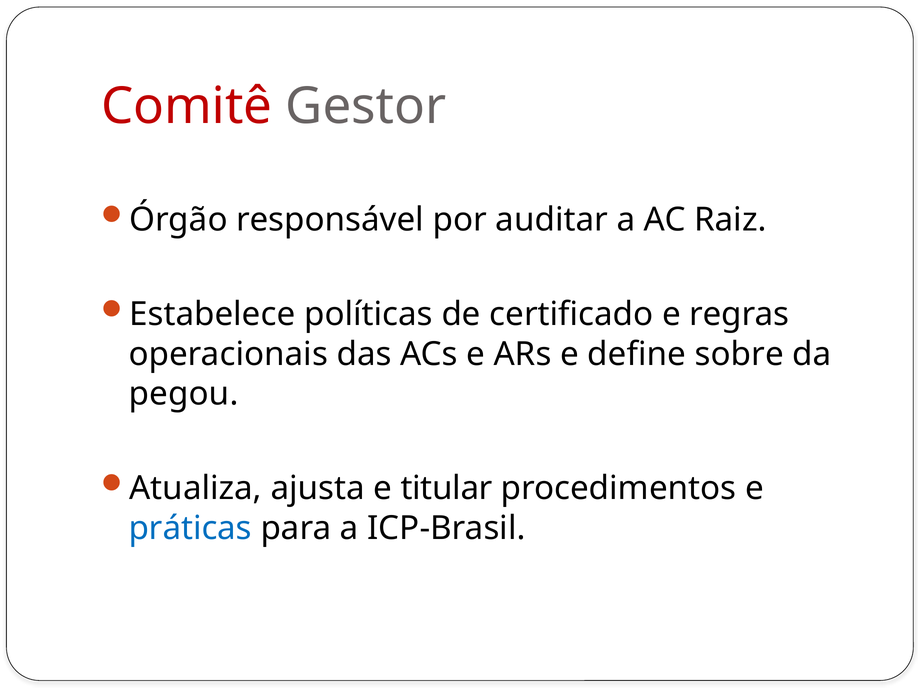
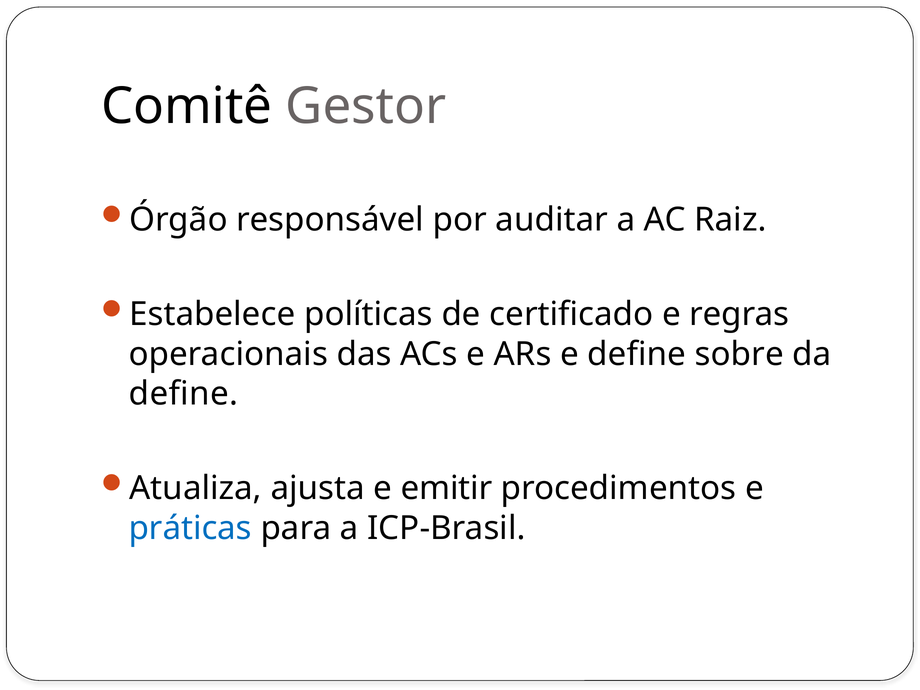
Comitê colour: red -> black (187, 106)
pegou: pegou -> define (183, 394)
titular: titular -> emitir (447, 488)
